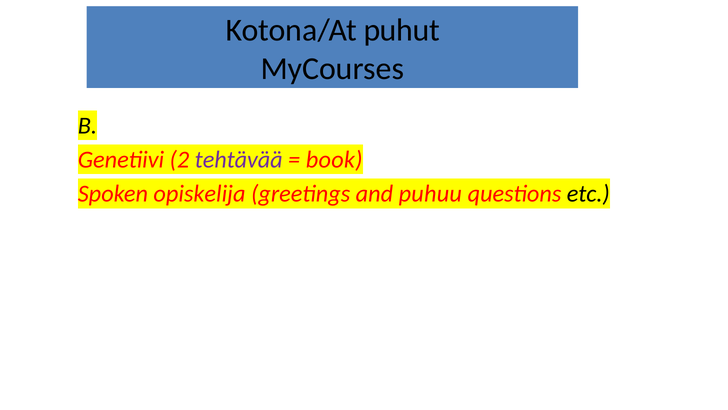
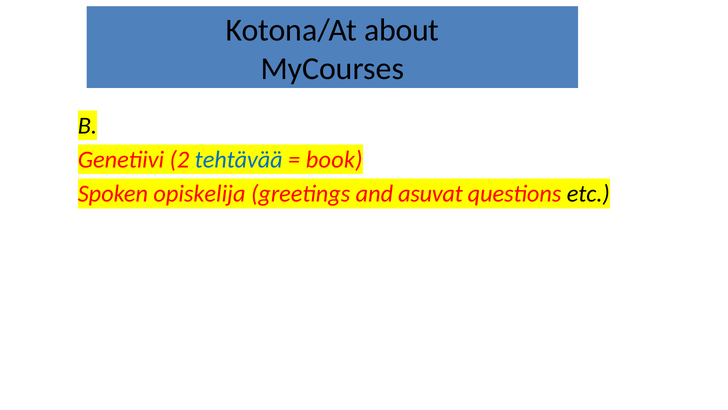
puhut: puhut -> about (402, 30)
tehtävää colour: purple -> blue (239, 159)
puhuu: puhuu -> asuvat (431, 193)
